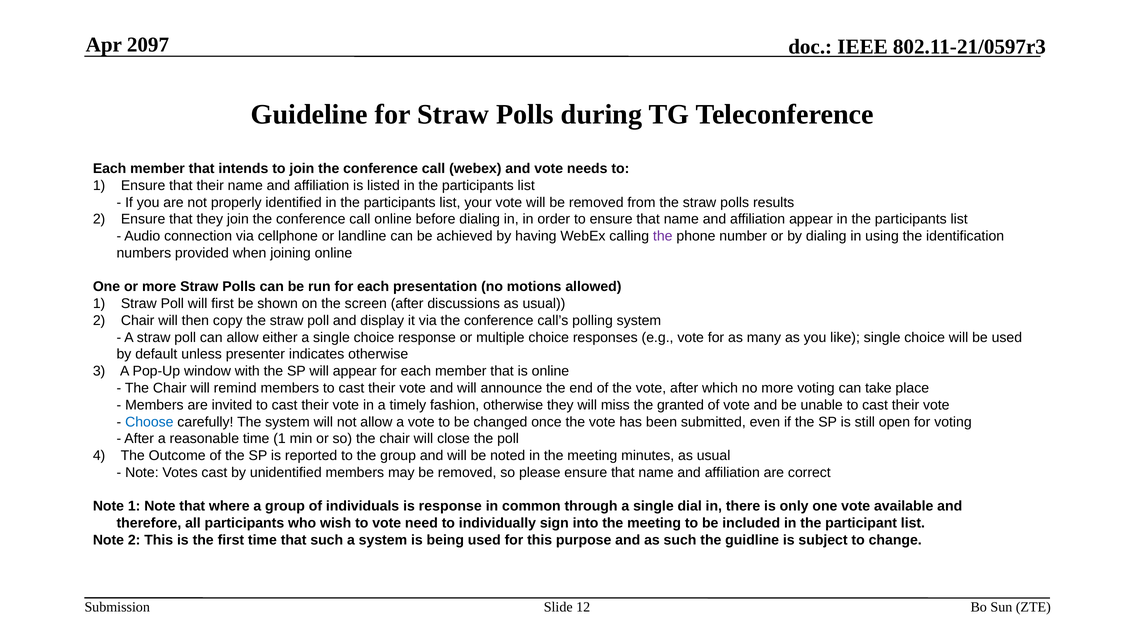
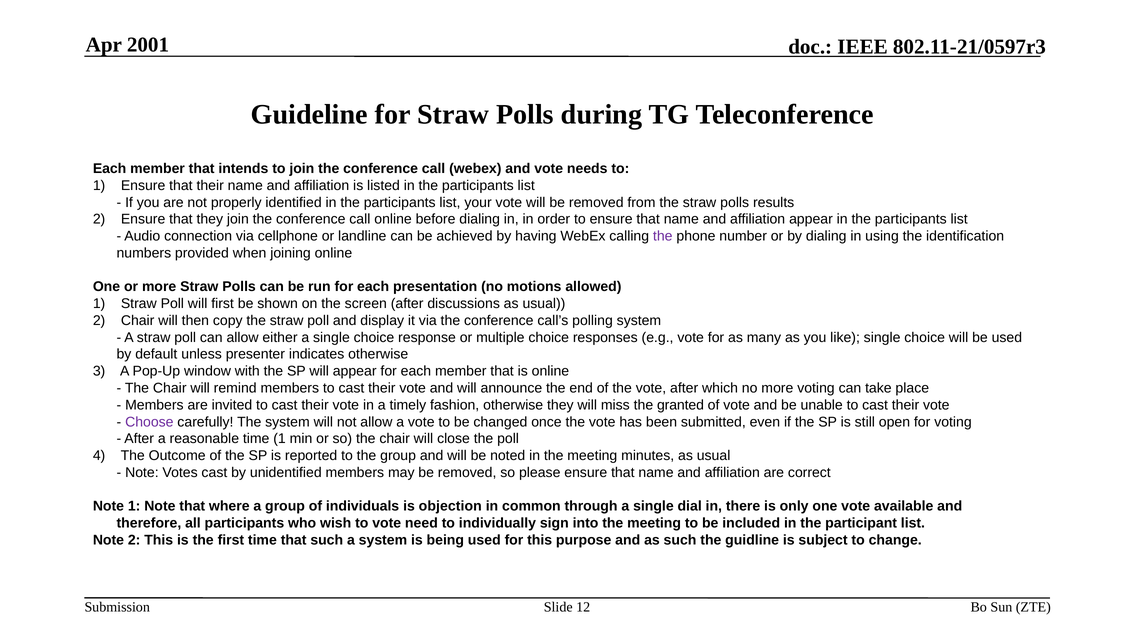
2097: 2097 -> 2001 (148, 45)
Choose colour: blue -> purple (149, 422)
is response: response -> objection (450, 506)
